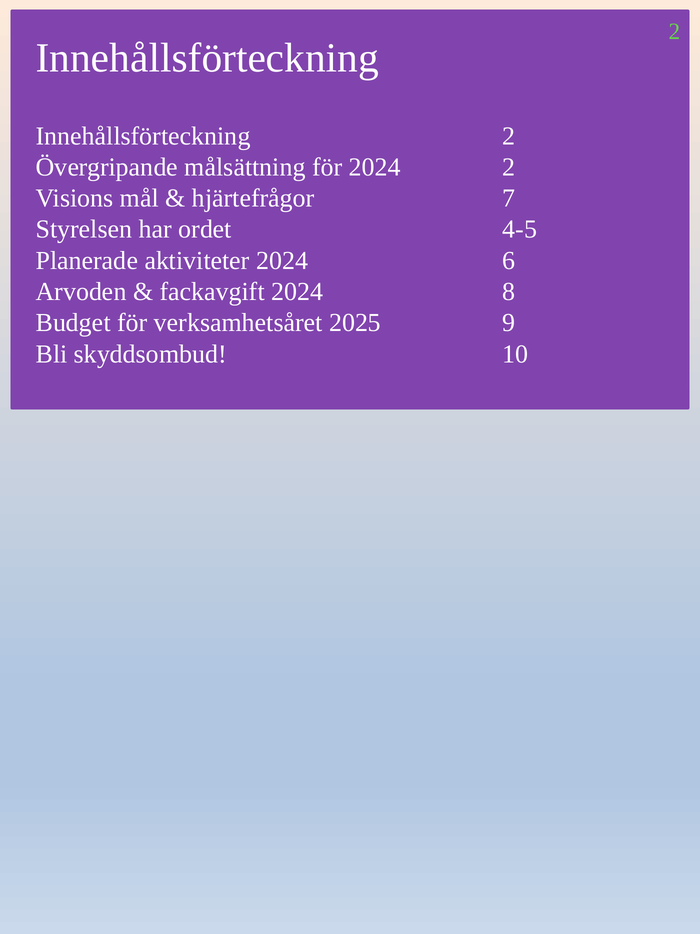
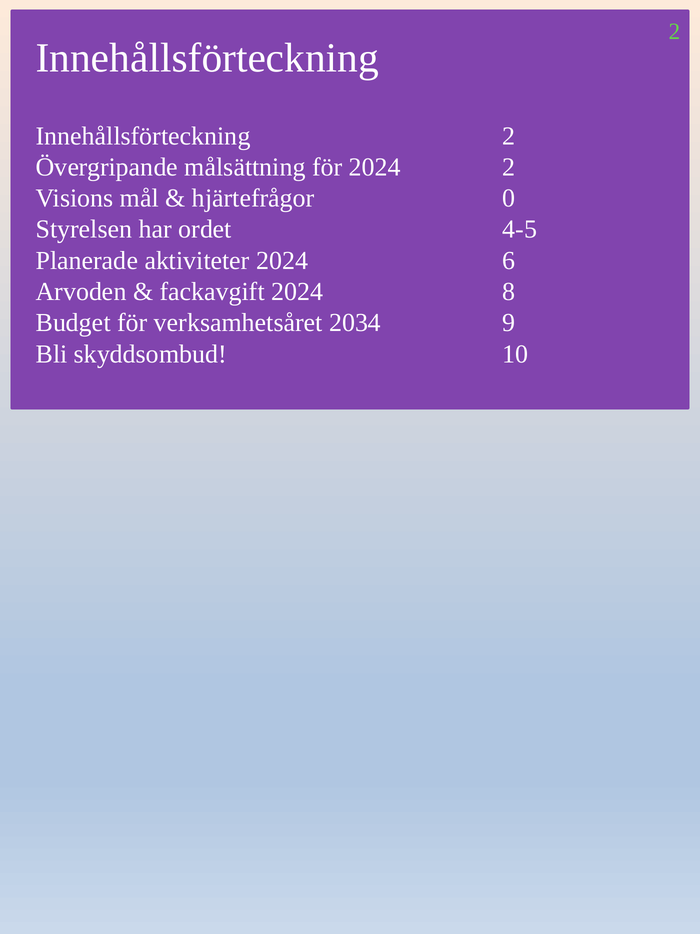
7: 7 -> 0 (509, 198)
2025: 2025 -> 2034 (355, 323)
